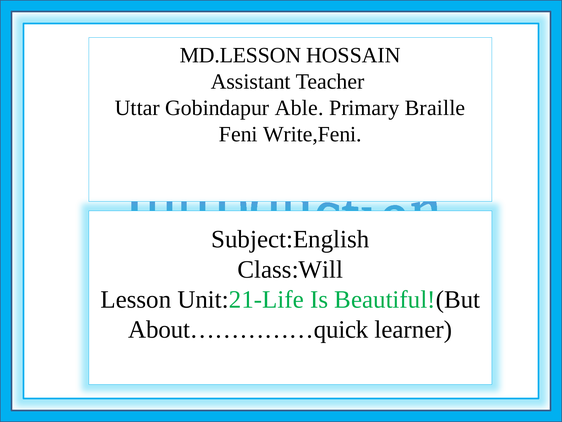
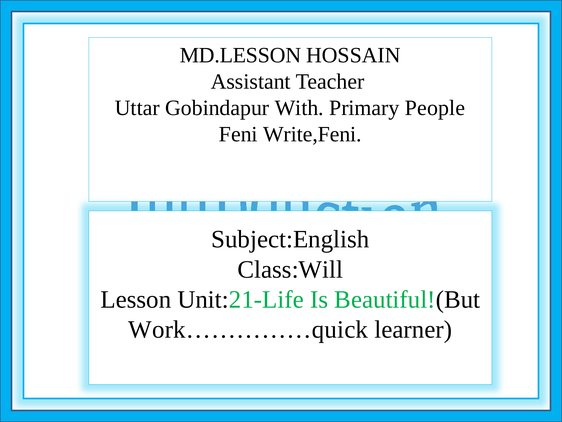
Able: Able -> With (299, 108)
Braille: Braille -> People (435, 108)
About……………quick: About……………quick -> Work……………quick (248, 329)
